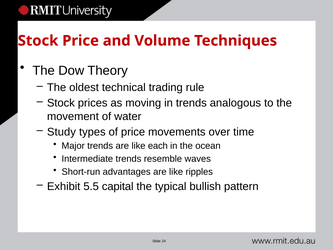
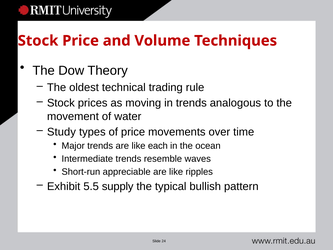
advantages: advantages -> appreciable (127, 172)
capital: capital -> supply (118, 186)
